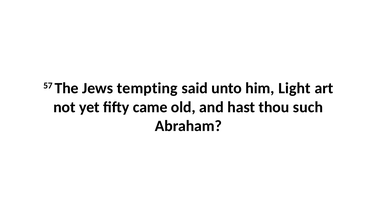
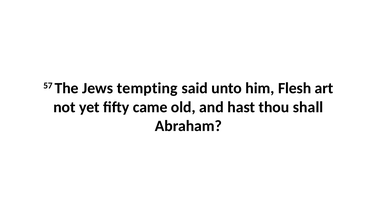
Light: Light -> Flesh (295, 88)
such: such -> shall (308, 107)
